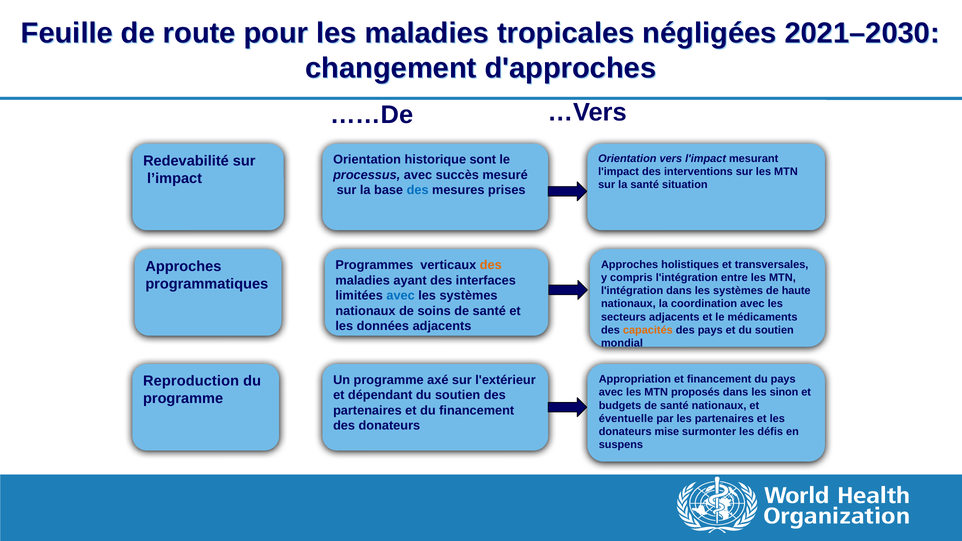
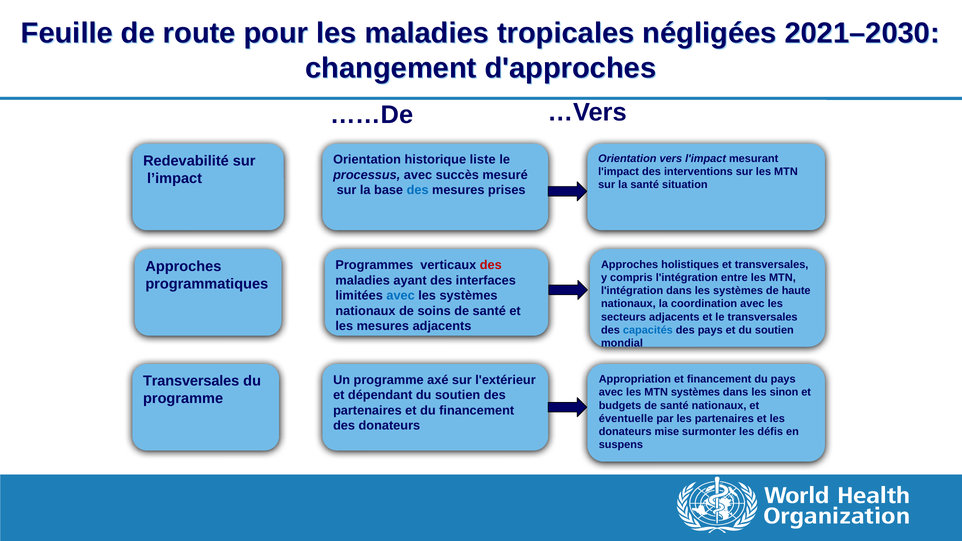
sont: sont -> liste (483, 160)
des colour: orange -> red (491, 265)
le médicaments: médicaments -> transversales (763, 317)
les données: données -> mesures (383, 326)
capacités colour: orange -> blue (648, 330)
Reproduction: Reproduction -> Transversales (191, 381)
MTN proposés: proposés -> systèmes (695, 392)
